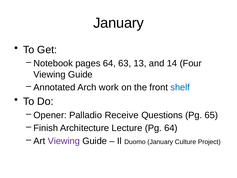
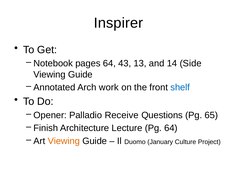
January: January -> Inspirer (118, 23)
63: 63 -> 43 (125, 63)
Four: Four -> Side (191, 63)
Viewing colour: purple -> orange (64, 141)
